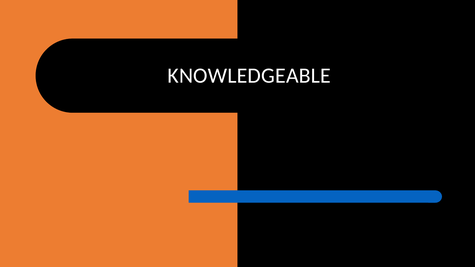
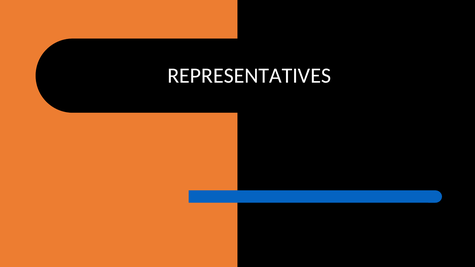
KNOWLEDGEABLE: KNOWLEDGEABLE -> REPRESENTATIVES (249, 76)
